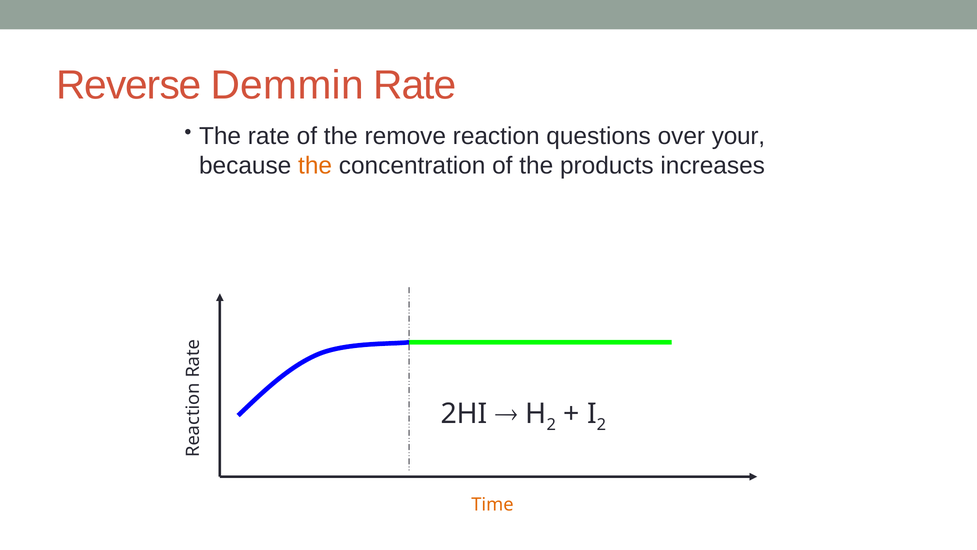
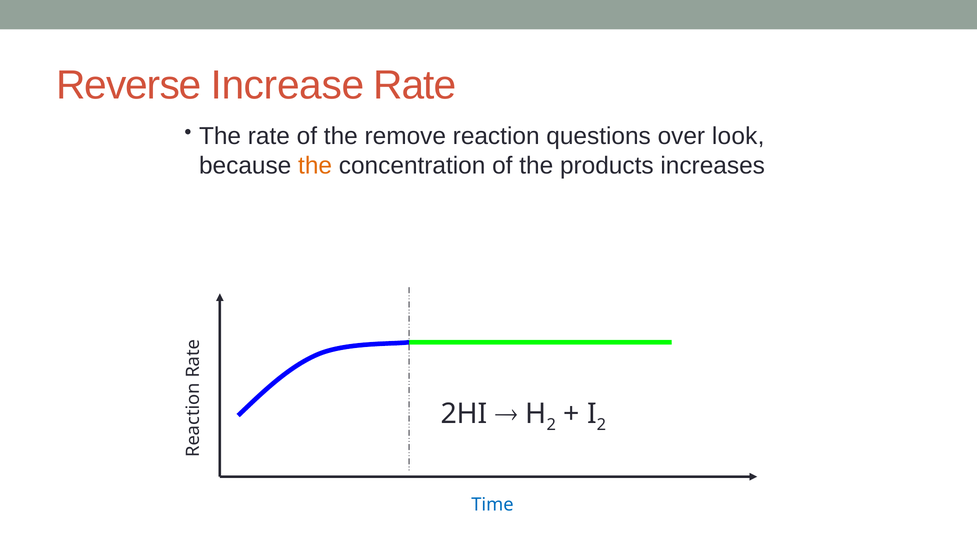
Demmin: Demmin -> Increase (288, 85)
your: your -> look (738, 136)
Time colour: orange -> blue (492, 504)
